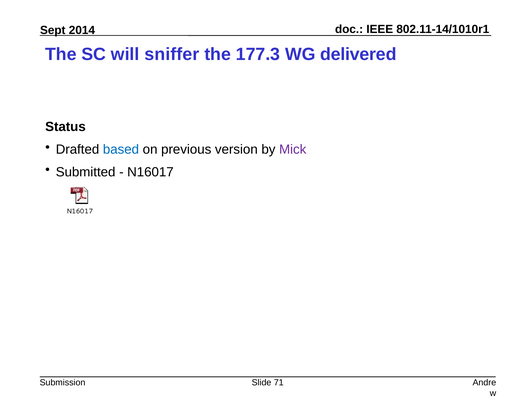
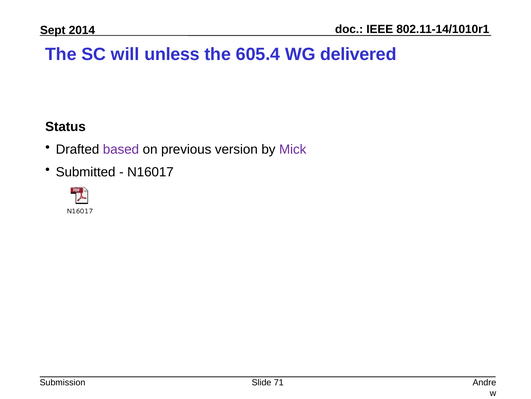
sniffer: sniffer -> unless (172, 54)
177.3: 177.3 -> 605.4 (258, 54)
based colour: blue -> purple (121, 149)
